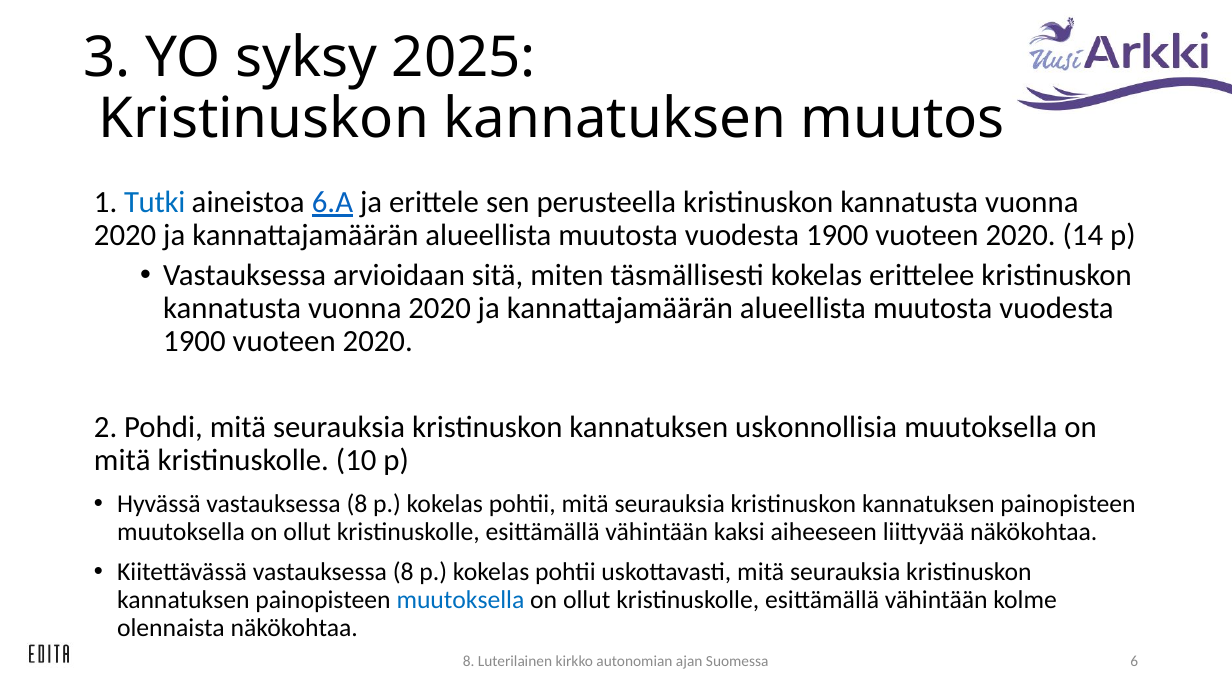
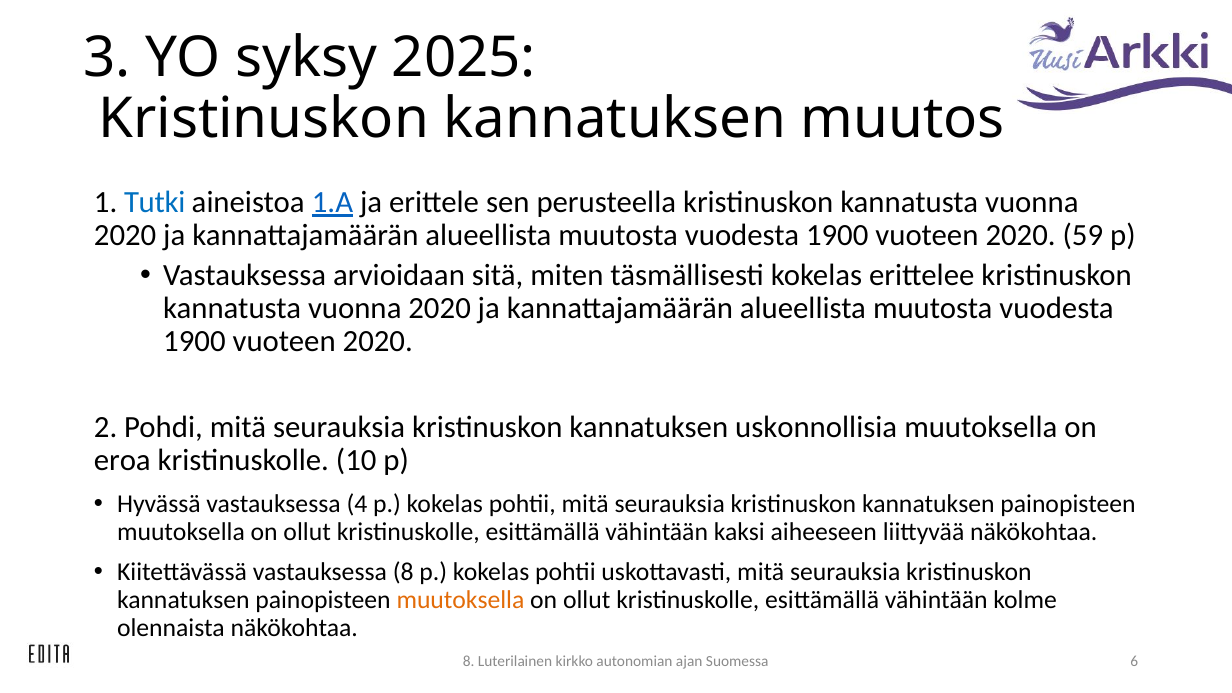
6.A: 6.A -> 1.A (332, 202)
14: 14 -> 59 (1083, 236)
mitä: mitä -> eroa (122, 461)
Hyvässä vastauksessa 8: 8 -> 4 (357, 504)
muutoksella colour: blue -> orange (460, 600)
